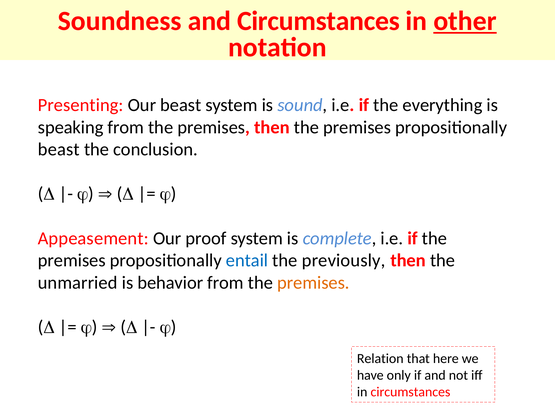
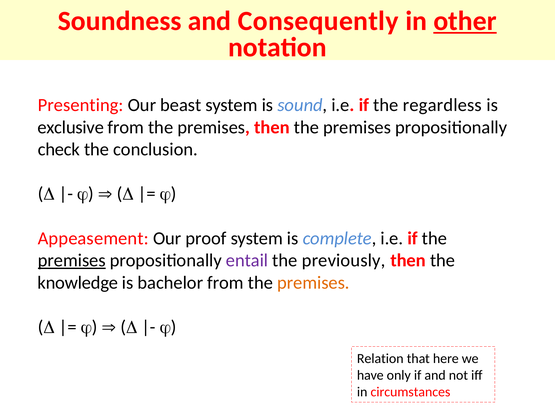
and Circumstances: Circumstances -> Consequently (318, 21)
everything: everything -> regardless (442, 105)
speaking: speaking -> exclusive (71, 127)
beast: beast -> check (59, 150)
premises underline: none -> present (72, 261)
entail colour: blue -> purple (247, 261)
unmarried: unmarried -> knowledge (78, 283)
behavior: behavior -> bachelor (170, 283)
